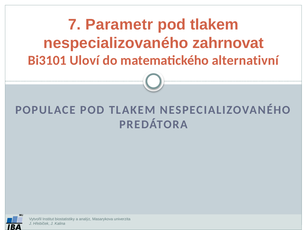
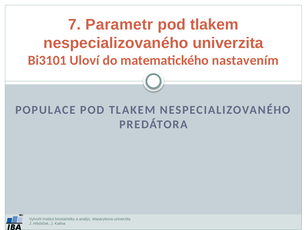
nespecializovaného zahrnovat: zahrnovat -> univerzita (228, 43)
alternativní: alternativní -> nastavením (245, 60)
